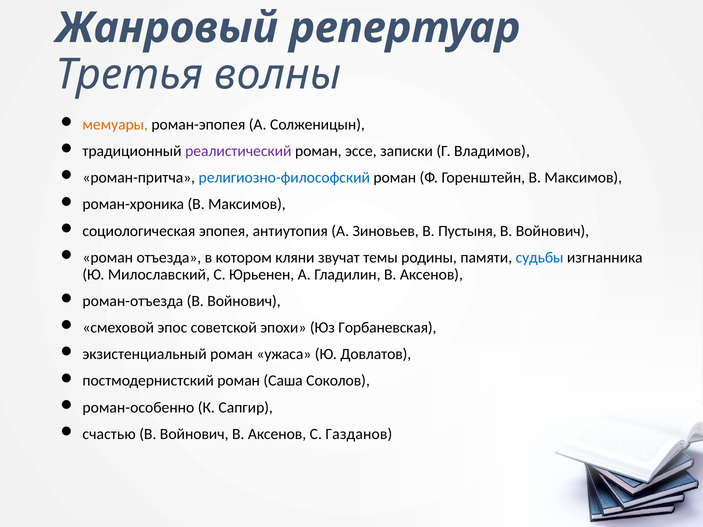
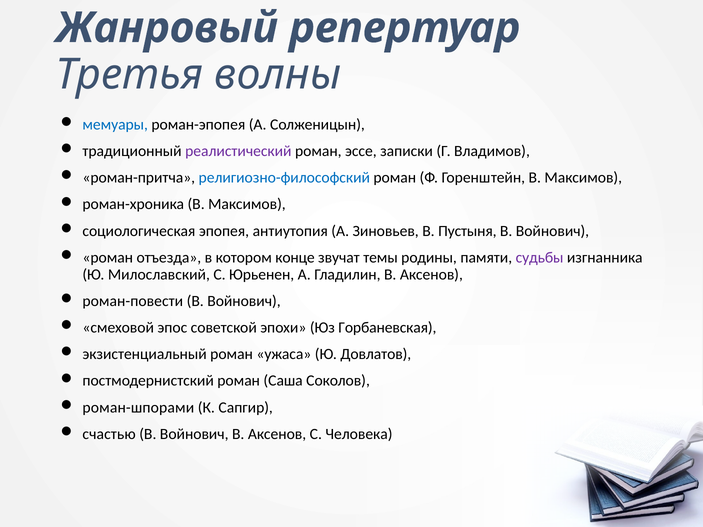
мемуары colour: orange -> blue (115, 125)
кляни: кляни -> конце (295, 258)
судьбы colour: blue -> purple (540, 258)
роман-отъезда: роман-отъезда -> роман-повести (133, 301)
роман-особенно: роман-особенно -> роман-шпорами (138, 408)
Газданов: Газданов -> Человека (359, 434)
